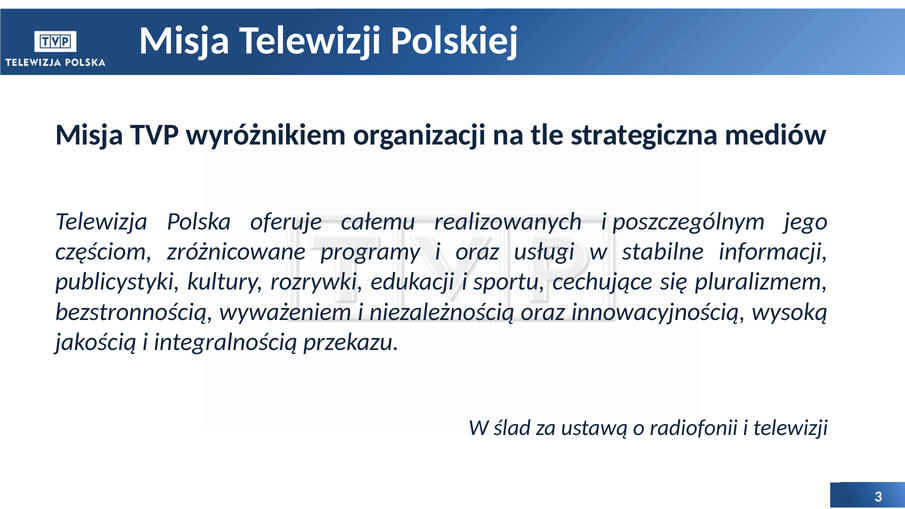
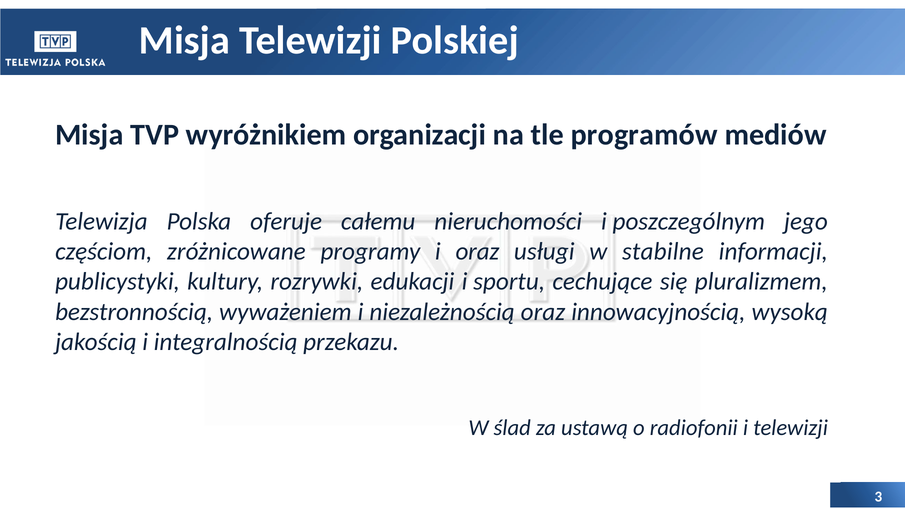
strategiczna: strategiczna -> programów (644, 135)
realizowanych: realizowanych -> nieruchomości (508, 221)
